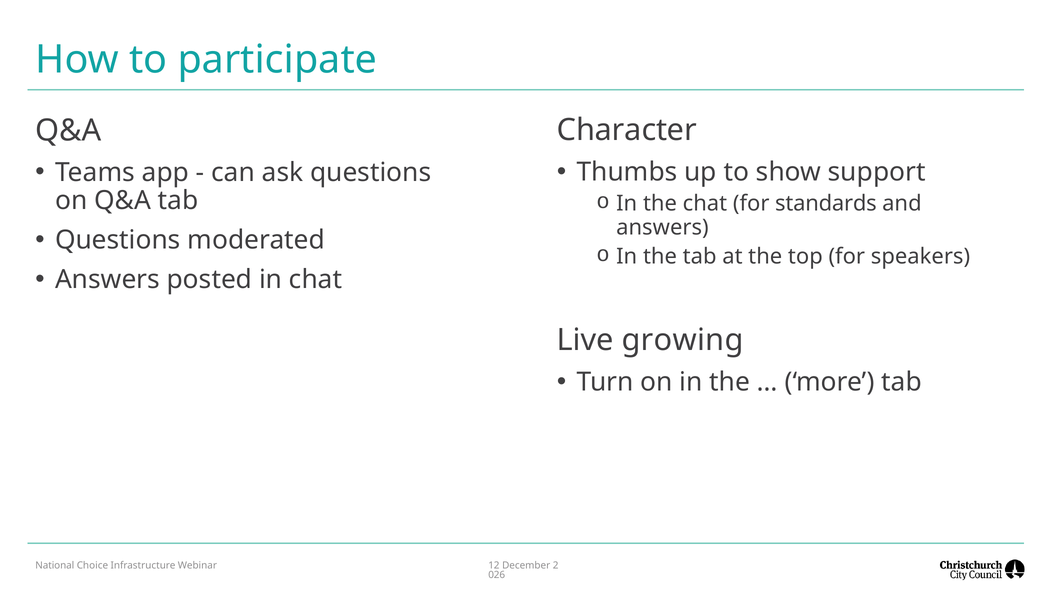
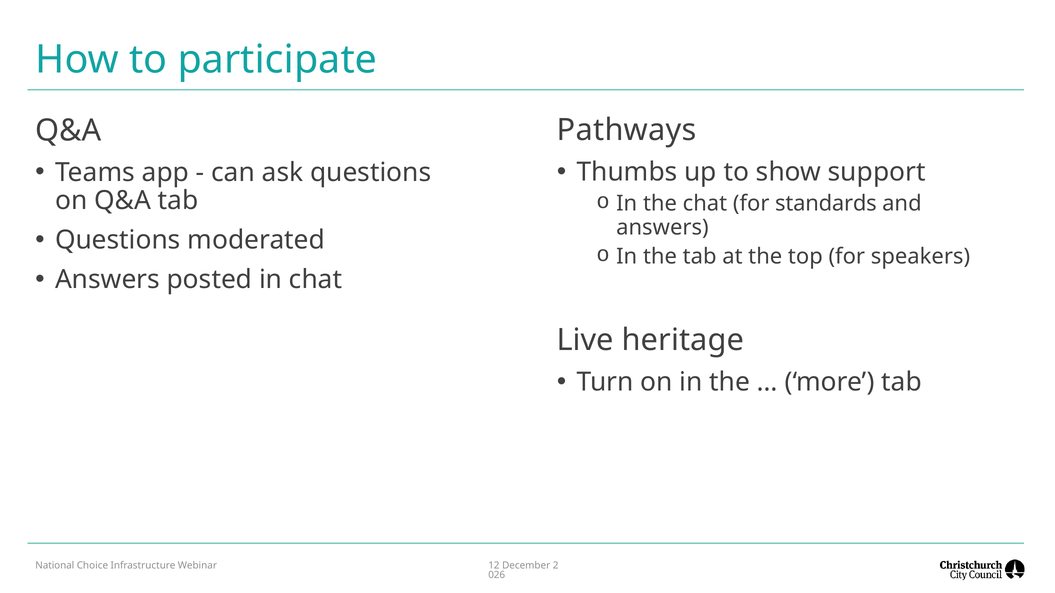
Character: Character -> Pathways (627, 130)
growing: growing -> heritage (683, 340)
